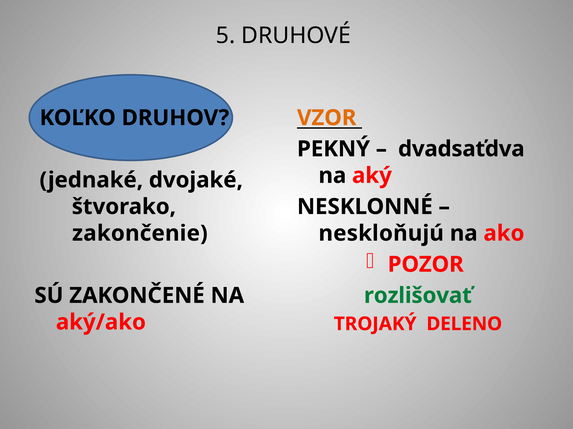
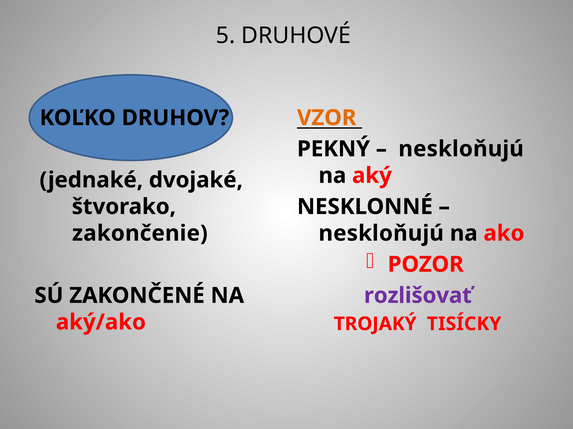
dvadsaťdva: dvadsaťdva -> neskloňujú (461, 149)
rozlišovať colour: green -> purple (418, 296)
DELENO: DELENO -> TISÍCKY (464, 324)
